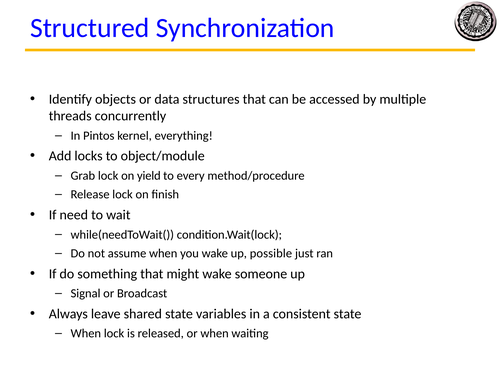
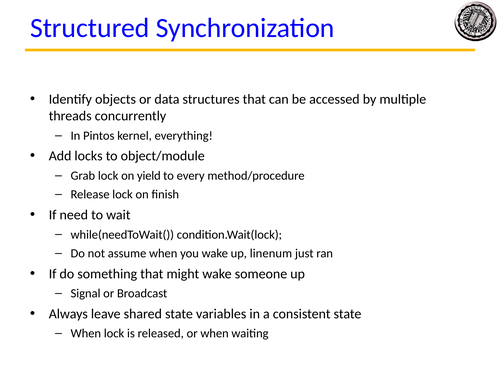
possible: possible -> linenum (271, 253)
